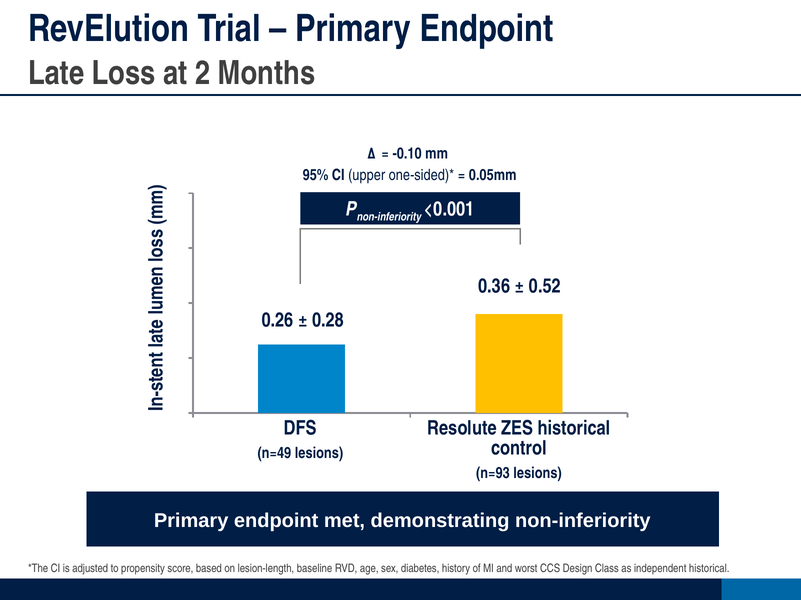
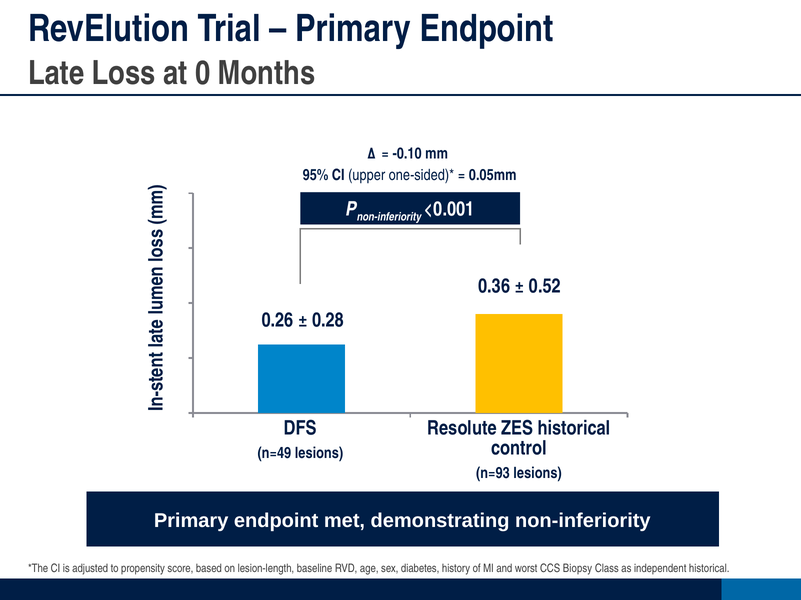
2: 2 -> 0 (203, 74)
Design: Design -> Biopsy (577, 569)
